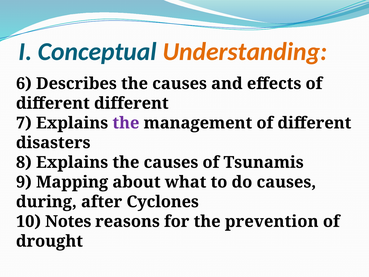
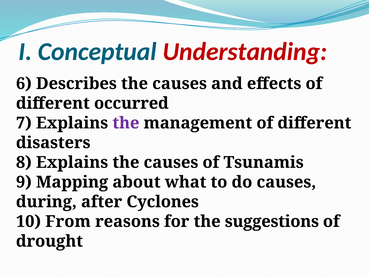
Understanding colour: orange -> red (245, 52)
different different: different -> occurred (131, 103)
Notes: Notes -> From (68, 221)
prevention: prevention -> suggestions (272, 221)
